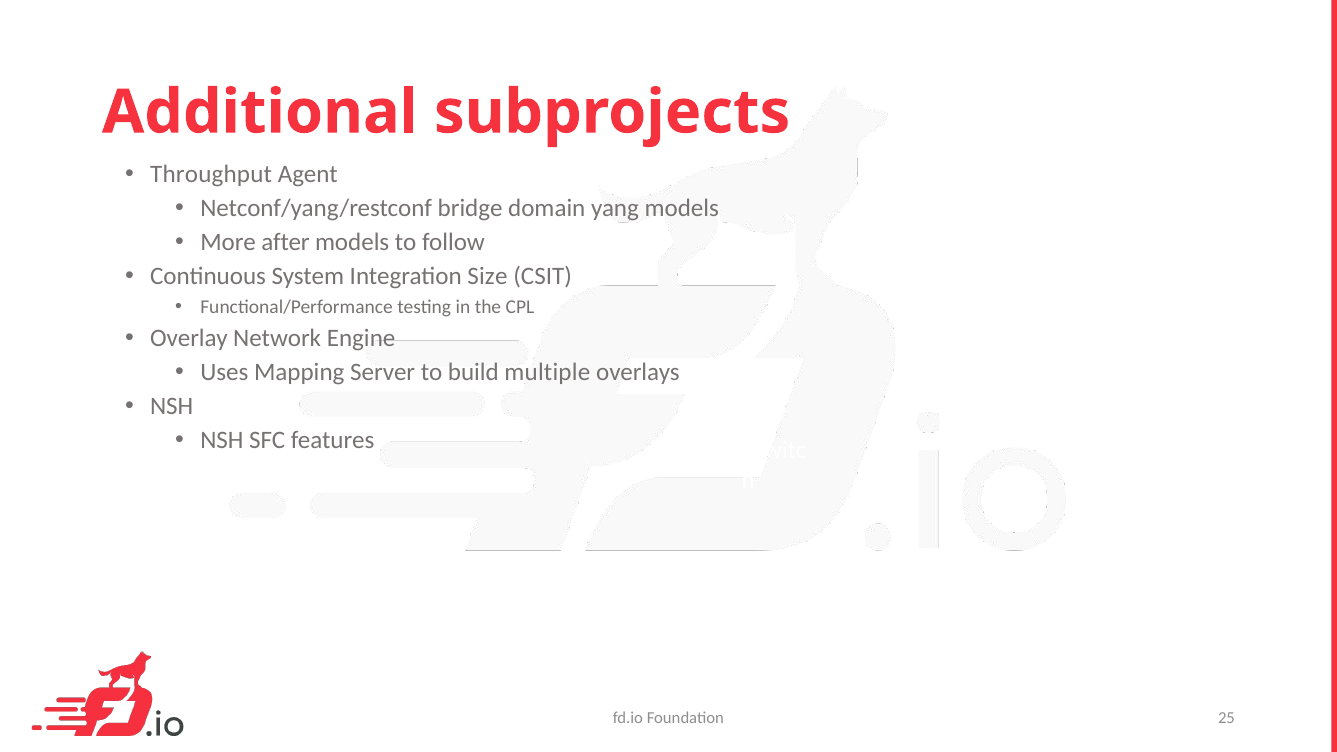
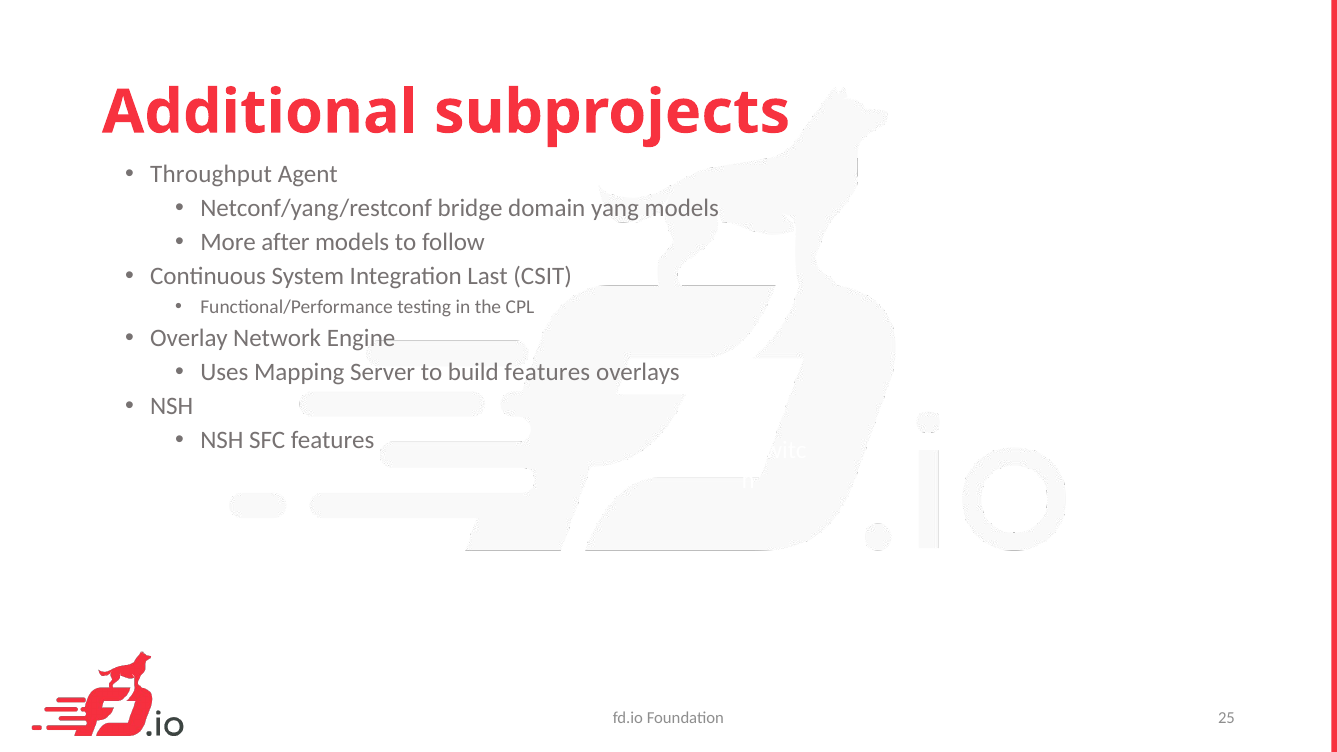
Size: Size -> Last (488, 276)
build multiple: multiple -> features (547, 372)
